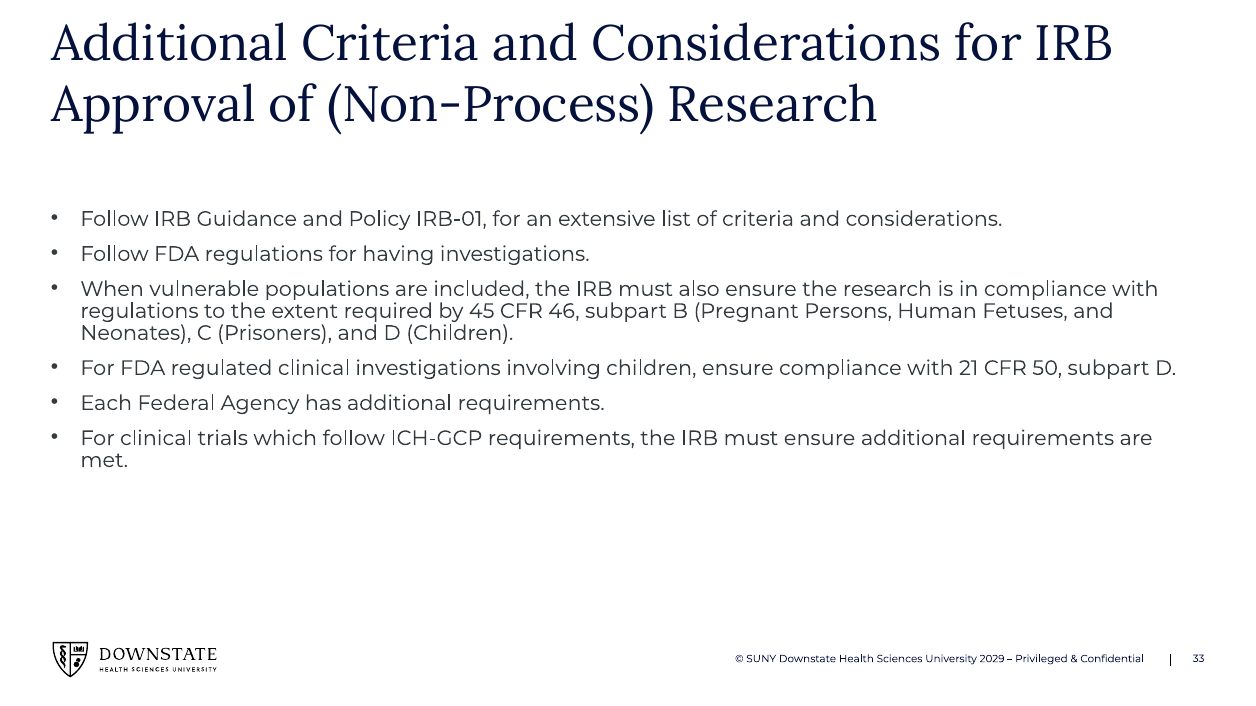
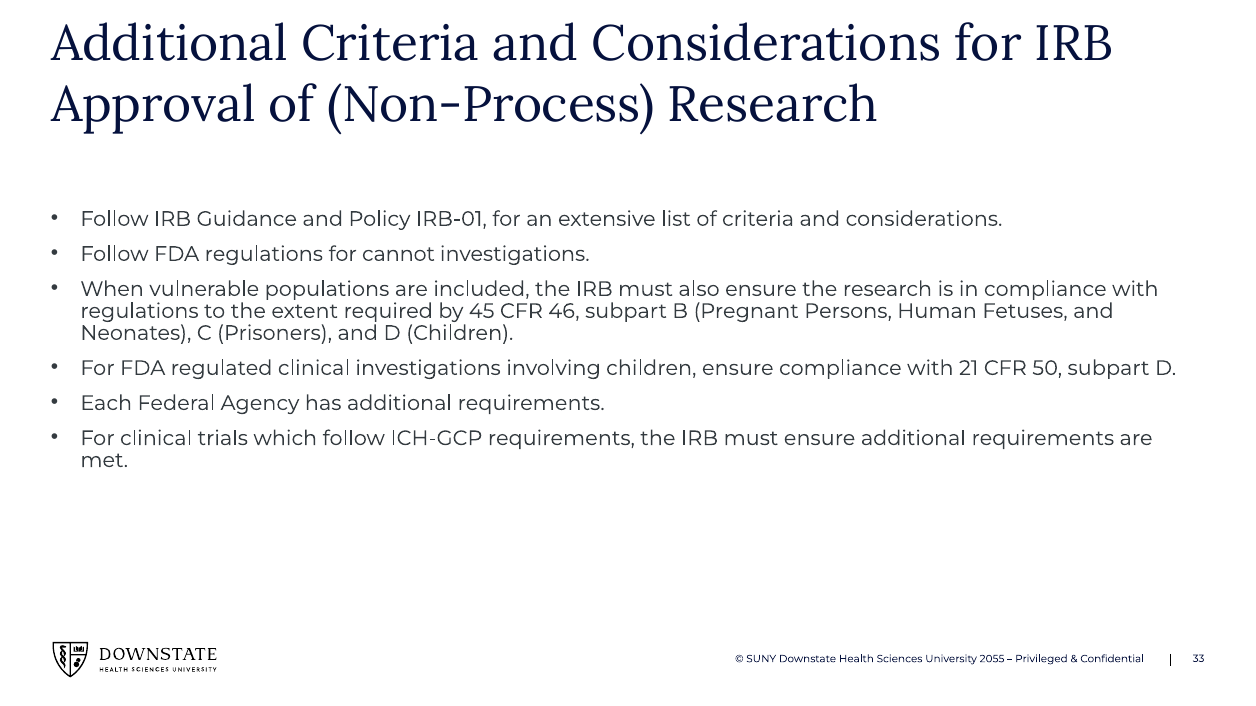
having: having -> cannot (398, 254)
2029: 2029 -> 2055 (992, 659)
